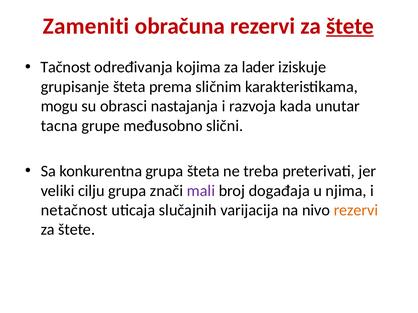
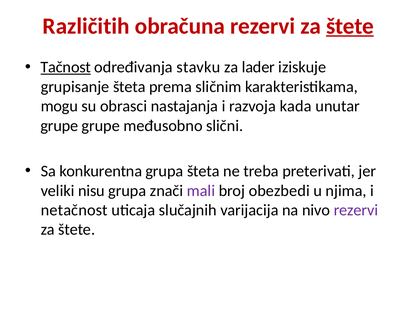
Zameniti: Zameniti -> Različitih (86, 26)
Tačnost underline: none -> present (66, 67)
kojima: kojima -> stavku (198, 67)
tacna: tacna -> grupe (59, 126)
cilju: cilju -> nisu (91, 191)
događaja: događaja -> obezbedi (279, 191)
rezervi colour: orange -> purple (356, 210)
